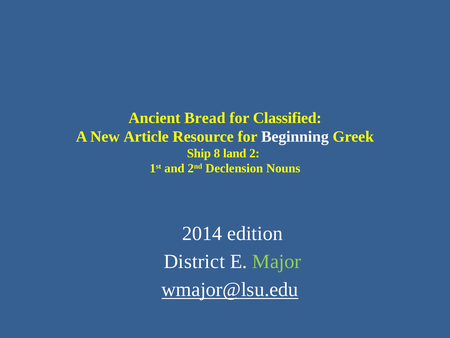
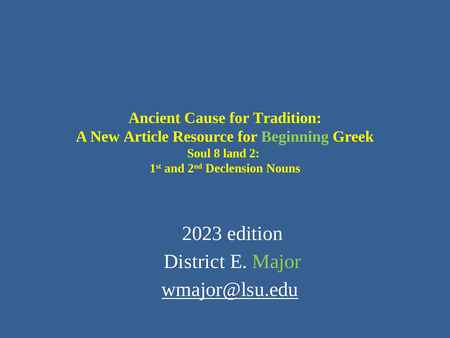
Bread: Bread -> Cause (205, 118)
Classified: Classified -> Tradition (287, 118)
Beginning colour: white -> light green (295, 136)
Ship: Ship -> Soul (199, 153)
2014: 2014 -> 2023 (202, 233)
